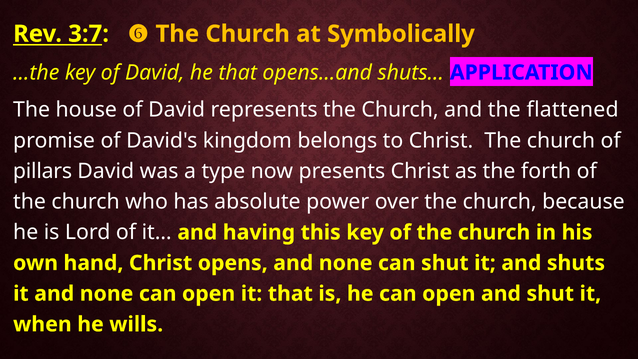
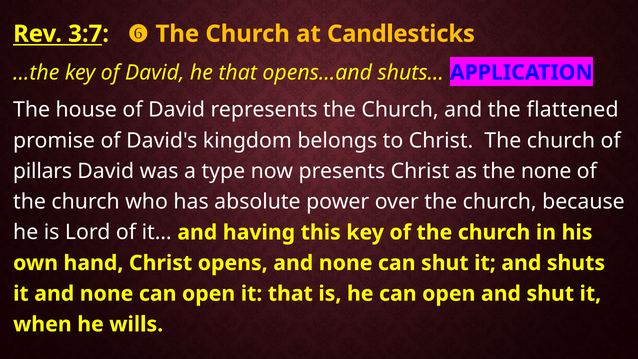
Symbolically: Symbolically -> Candlesticks (401, 34)
the forth: forth -> none (546, 171)
